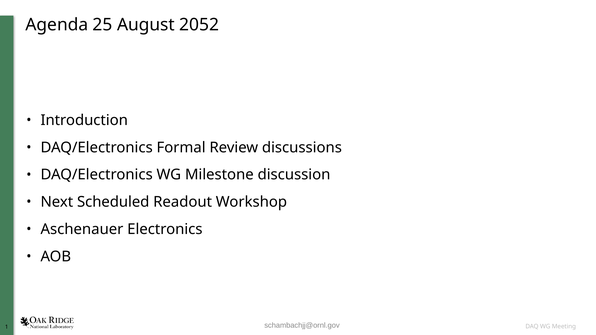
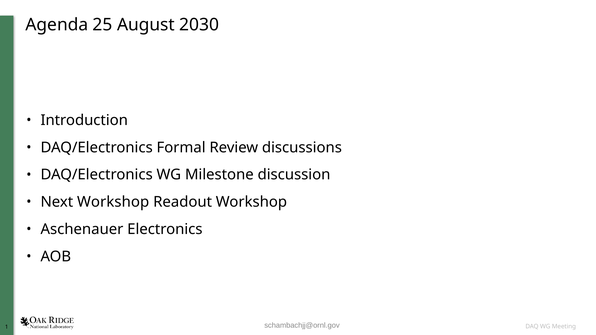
2052: 2052 -> 2030 (199, 25)
Next Scheduled: Scheduled -> Workshop (113, 202)
